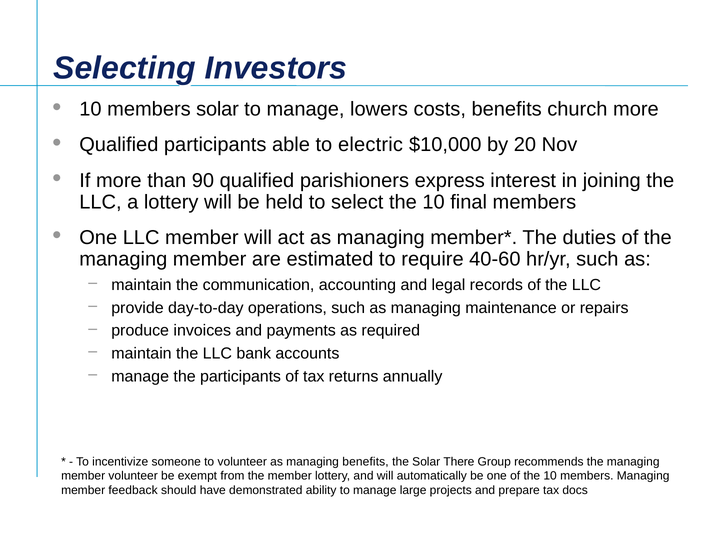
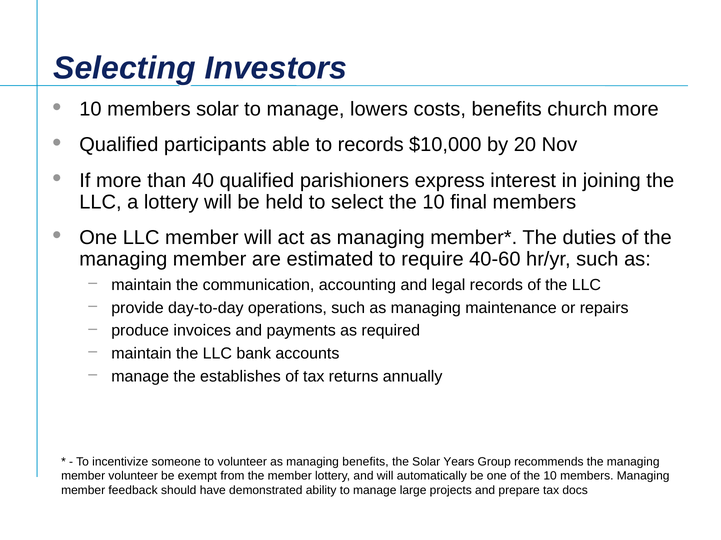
to electric: electric -> records (371, 145)
90: 90 -> 40 (203, 181)
the participants: participants -> establishes (240, 377)
There: There -> Years (459, 462)
